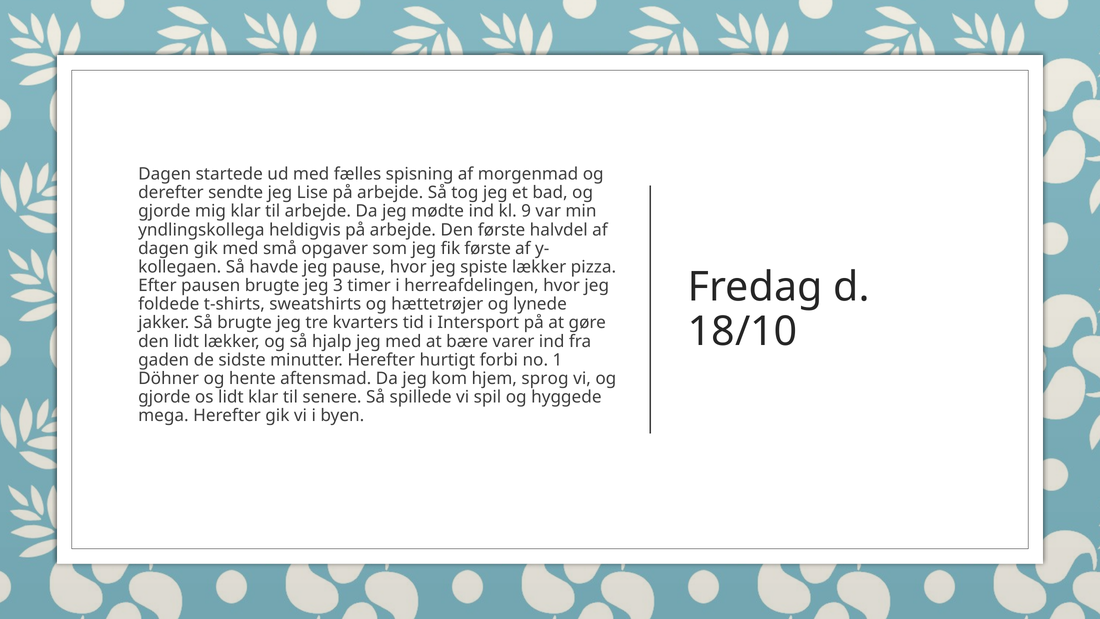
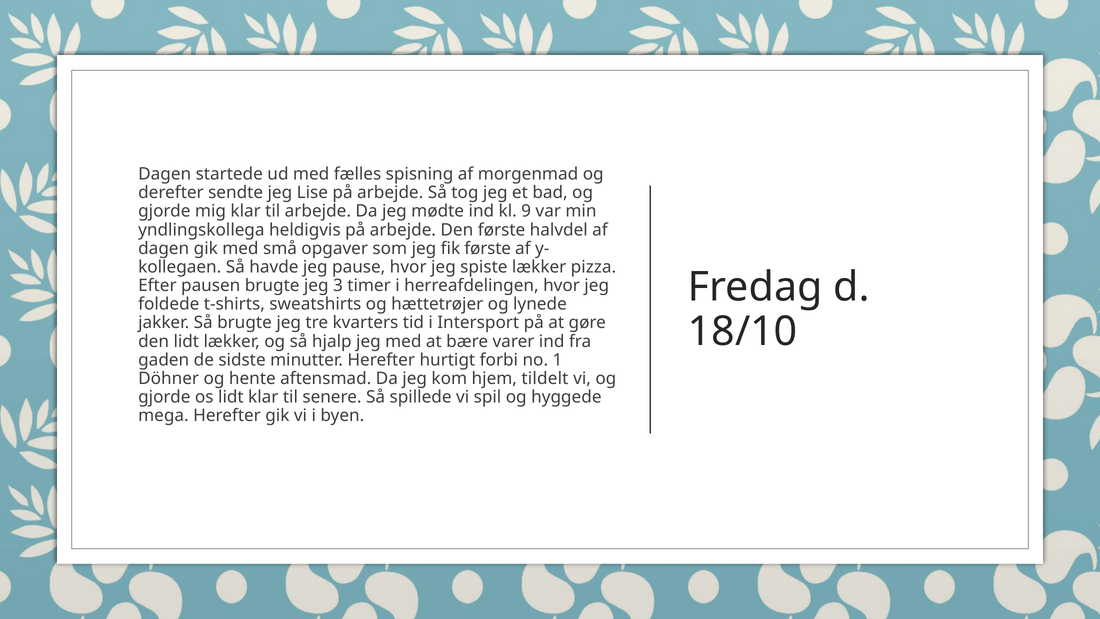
sprog: sprog -> tildelt (545, 378)
